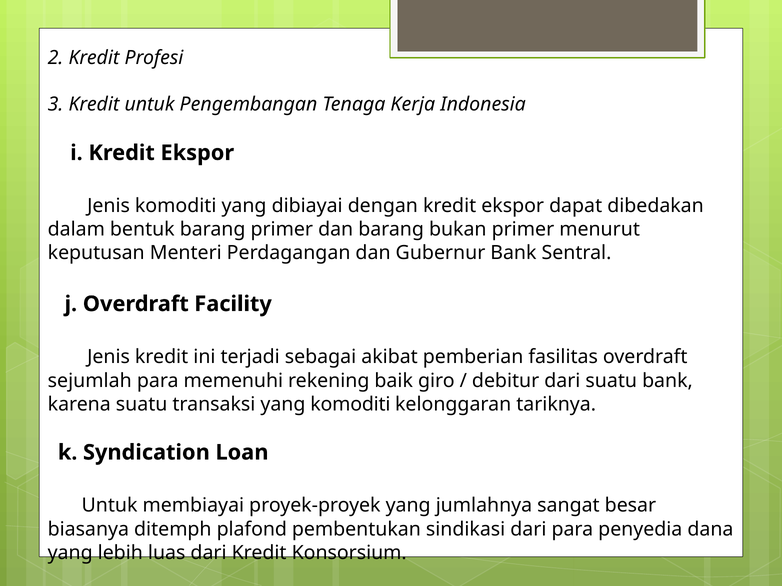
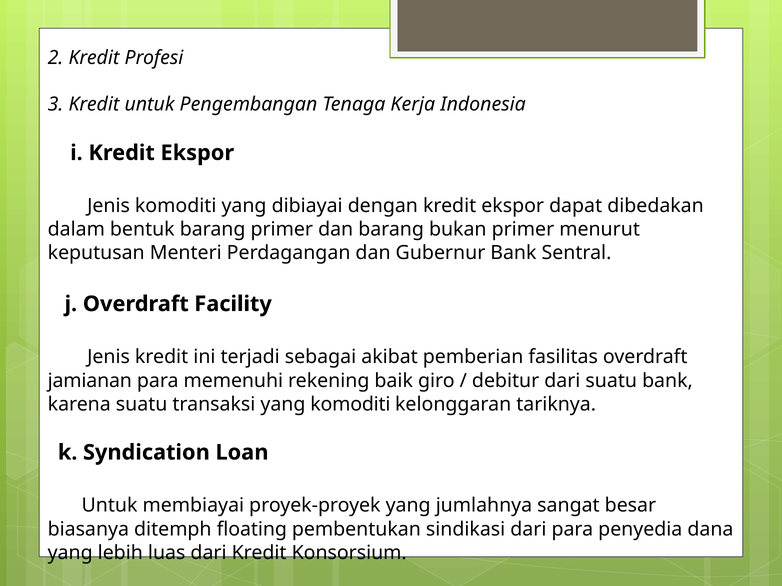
sejumlah: sejumlah -> jamianan (90, 381)
plafond: plafond -> floating (252, 530)
